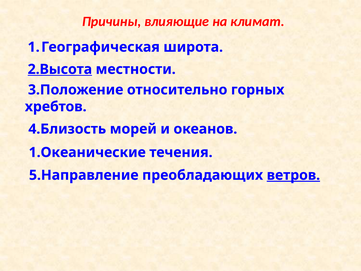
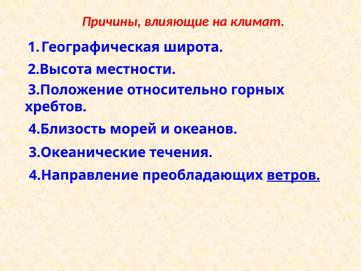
2.Высота underline: present -> none (60, 69)
1.Океанические: 1.Океанические -> 3.Океанические (87, 152)
5.Направление: 5.Направление -> 4.Направление (84, 175)
